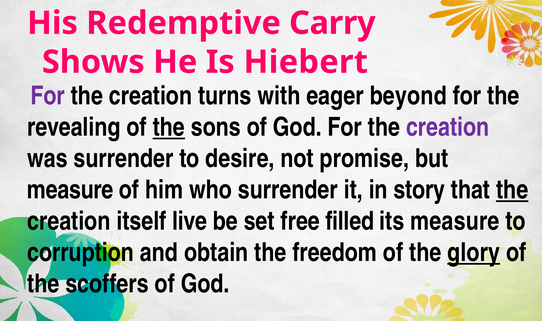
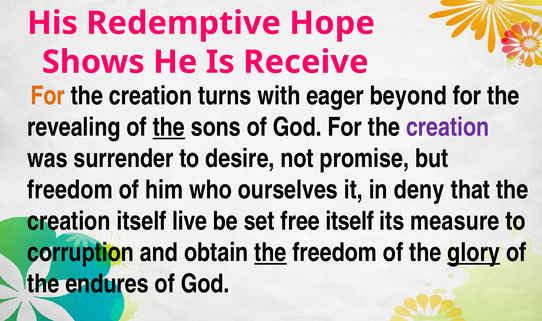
Carry: Carry -> Hope (332, 23)
Hiebert: Hiebert -> Receive (306, 62)
For colour: purple -> orange (48, 96)
measure: measure -> freedom (70, 190)
who surrender: surrender -> ourselves (288, 190)
story: story -> deny (419, 190)
the underline: present -> none (512, 190)
free filled: filled -> itself (350, 221)
the underline: none -> present (270, 253)
scoffers: scoffers -> endures (107, 284)
